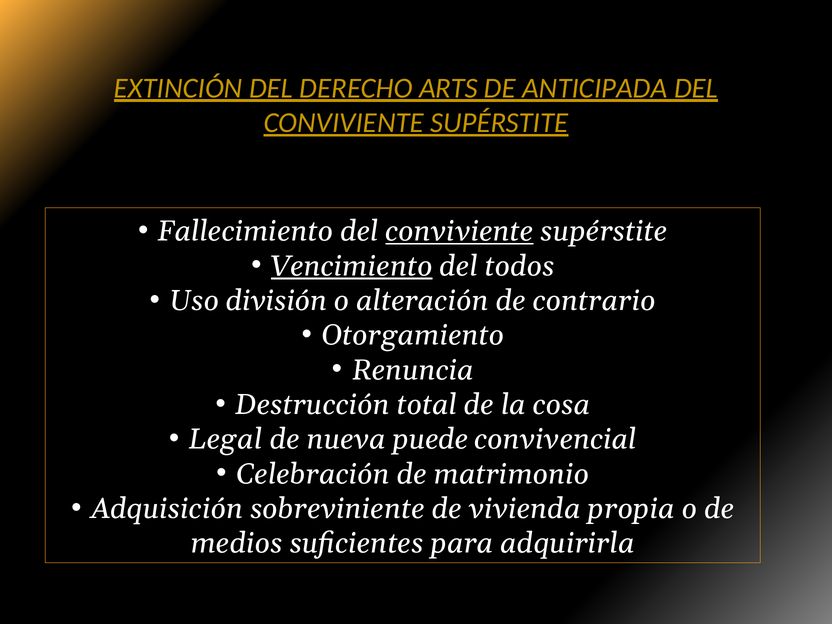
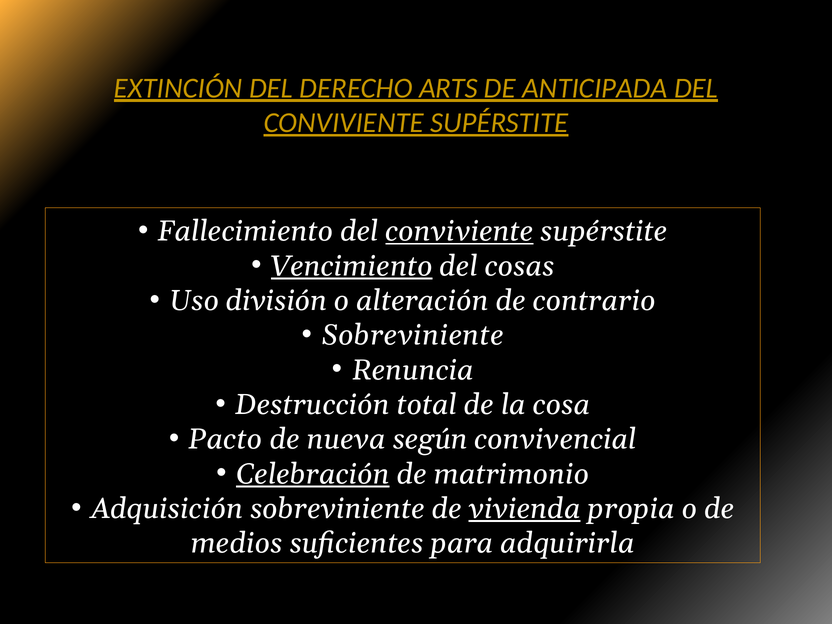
todos: todos -> cosas (520, 266)
Otorgamiento: Otorgamiento -> Sobreviniente (413, 335)
Legal: Legal -> Pacto (226, 439)
puede: puede -> según (430, 439)
Celebración underline: none -> present (313, 474)
vivienda underline: none -> present (525, 509)
